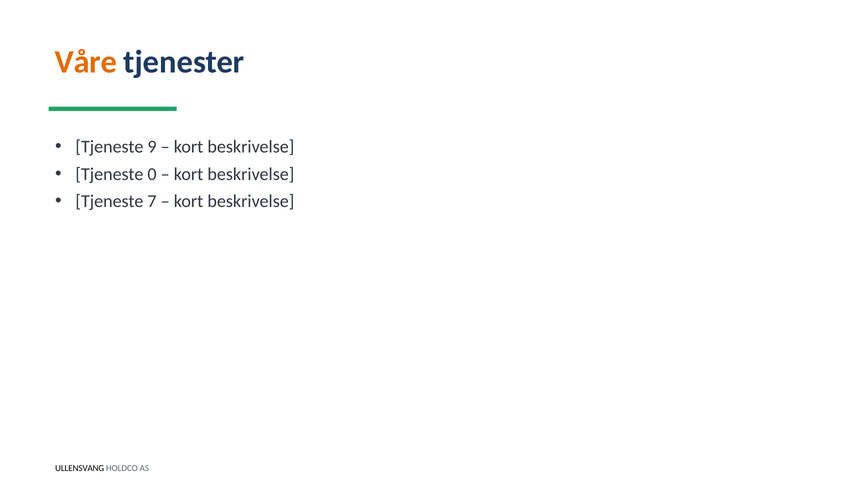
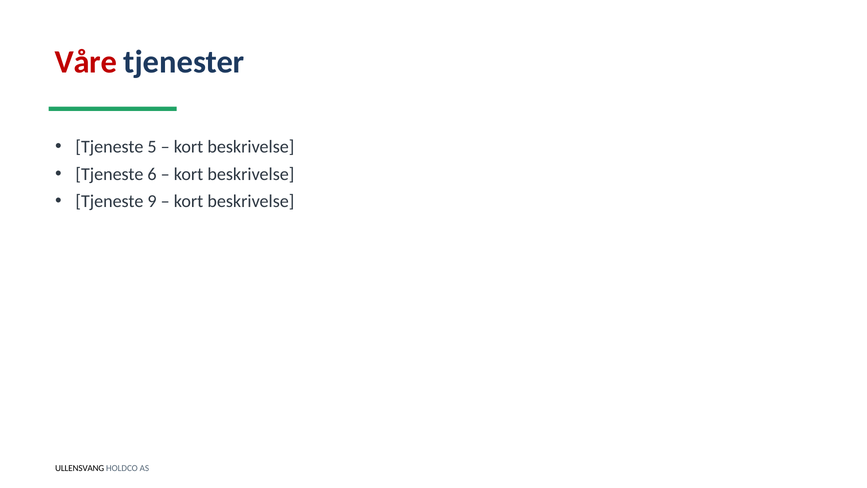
Våre colour: orange -> red (86, 62)
9: 9 -> 5 (152, 147)
0: 0 -> 6 (152, 174)
7: 7 -> 9 (152, 201)
